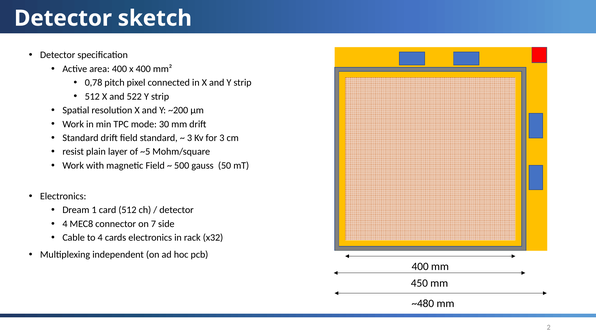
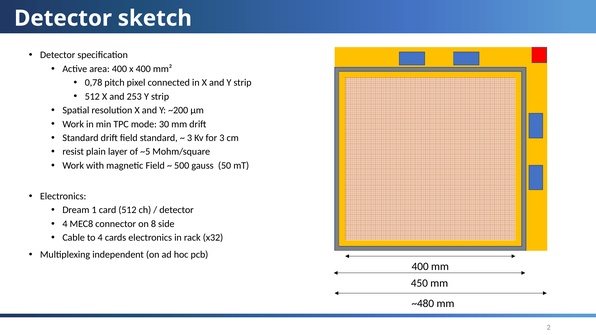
522: 522 -> 253 (134, 97)
7: 7 -> 8 (153, 224)
